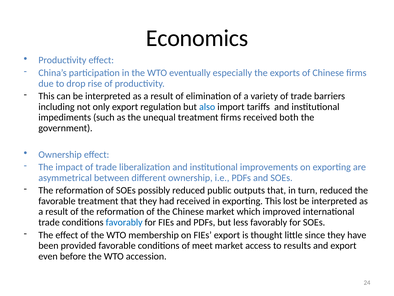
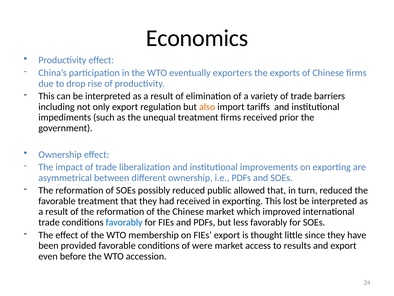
especially: especially -> exporters (232, 73)
also colour: blue -> orange (207, 107)
both: both -> prior (289, 117)
outputs: outputs -> allowed (249, 190)
meet: meet -> were (202, 245)
